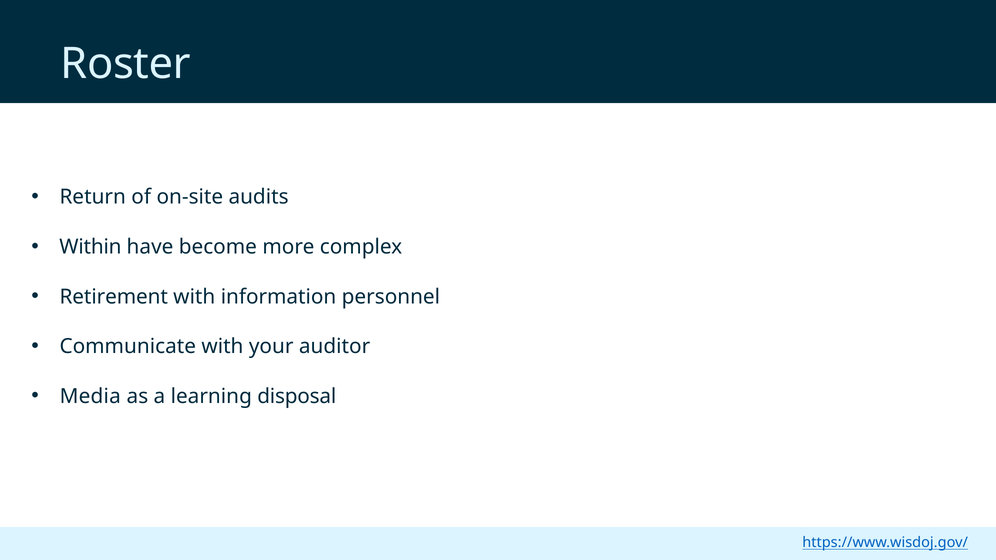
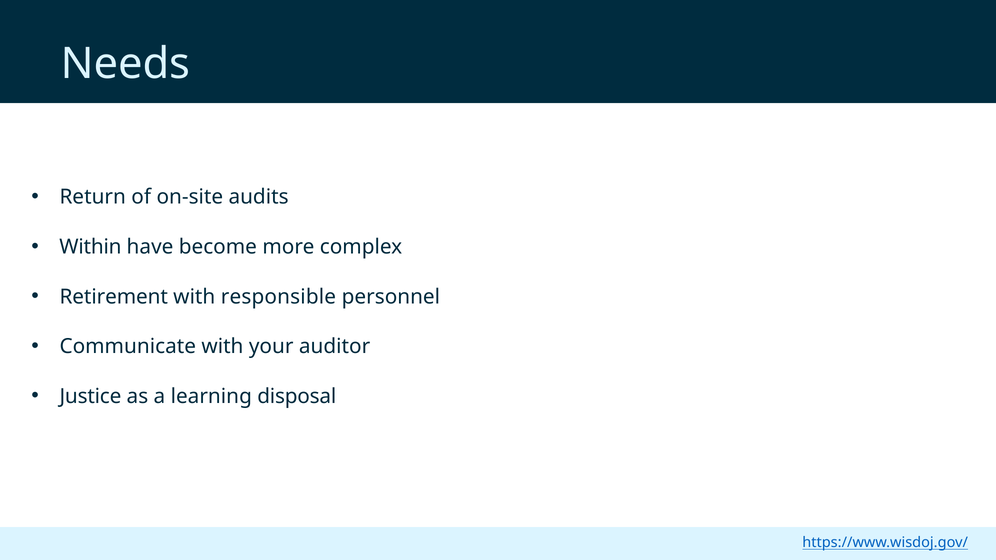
Roster: Roster -> Needs (126, 64)
information: information -> responsible (278, 297)
Media: Media -> Justice (90, 396)
